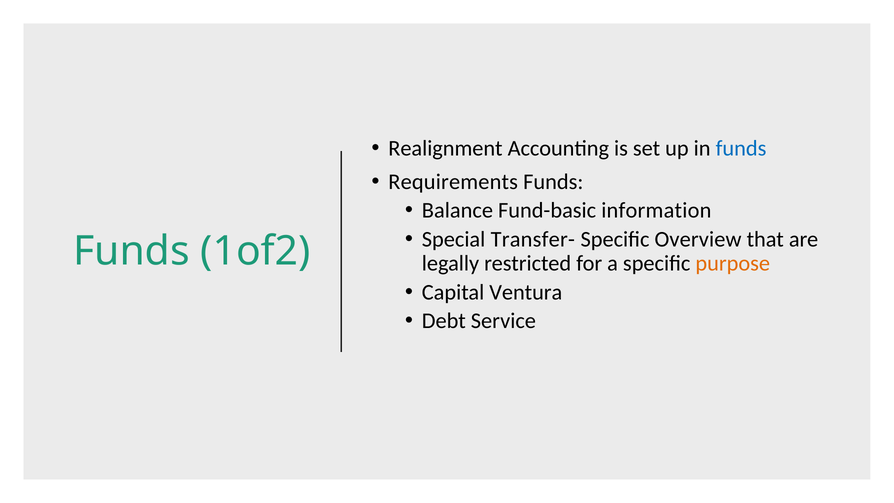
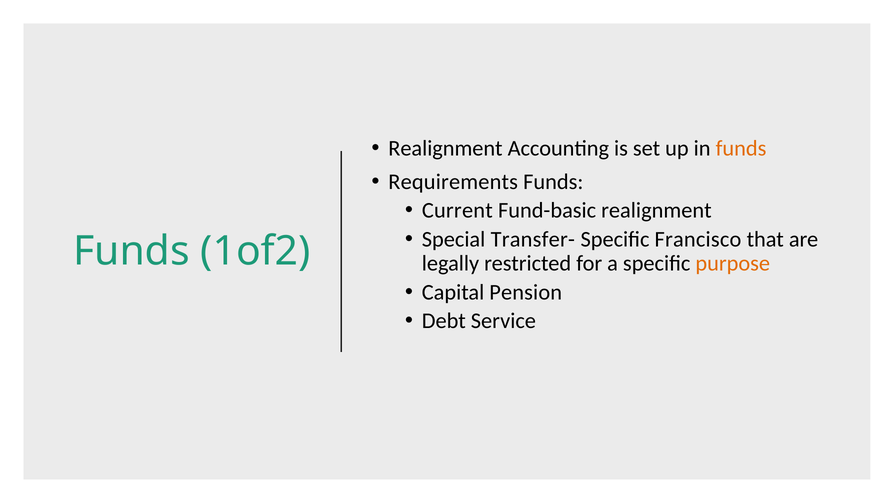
funds colour: blue -> orange (741, 148)
Balance: Balance -> Current (457, 210)
Fund-basic information: information -> realignment (656, 210)
Overview: Overview -> Francisco (698, 239)
Ventura: Ventura -> Pension (526, 292)
